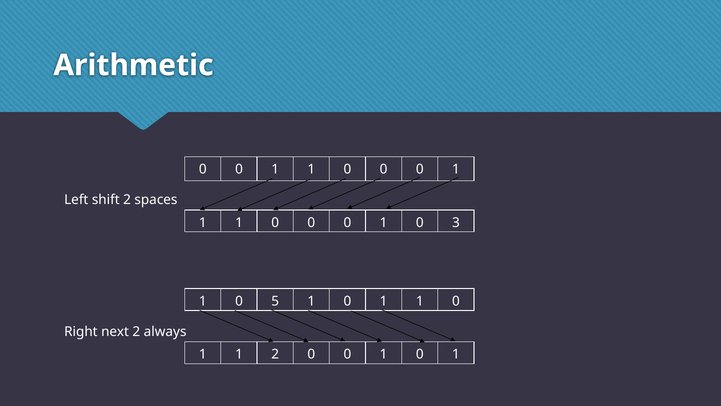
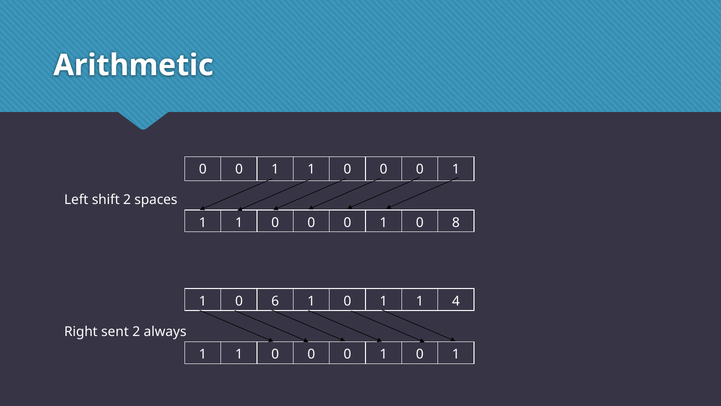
3: 3 -> 8 (456, 222)
5: 5 -> 6 (275, 301)
0: 0 -> 4 (456, 301)
next: next -> sent (115, 331)
2: 2 -> 0 (275, 354)
